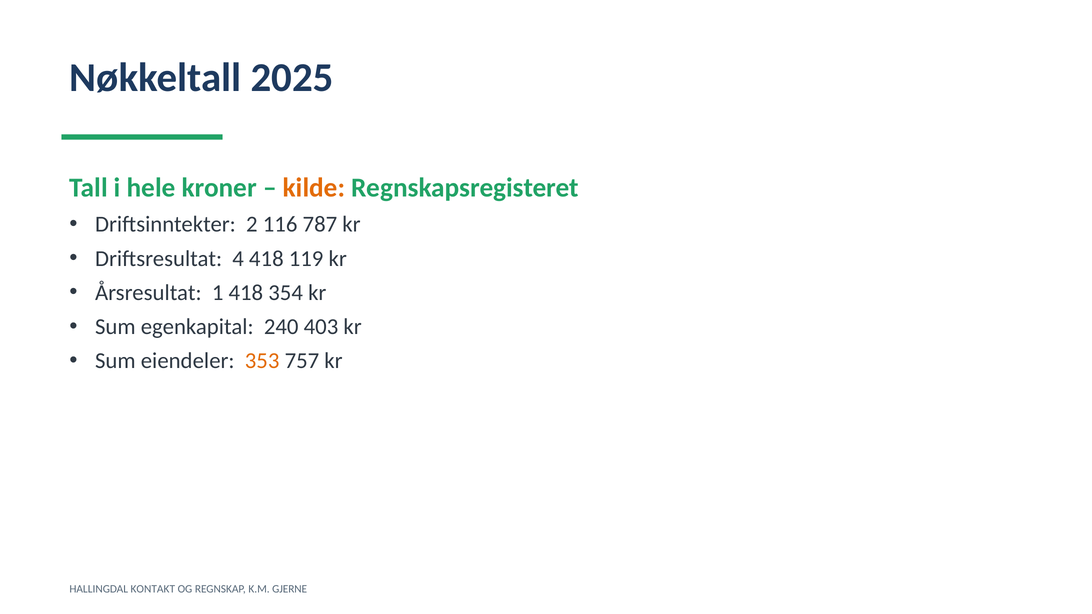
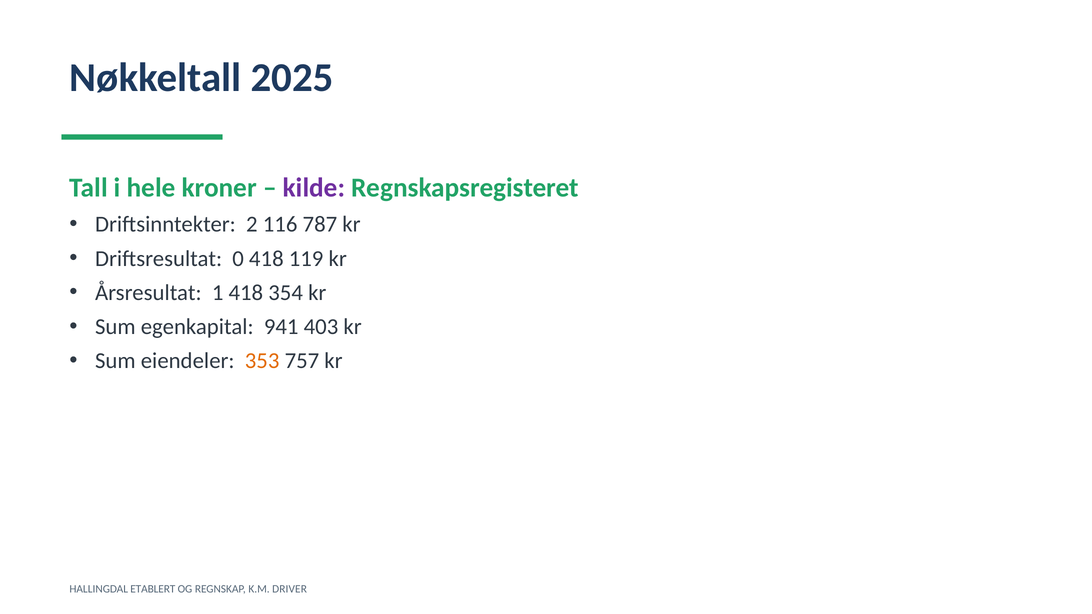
kilde colour: orange -> purple (314, 188)
4: 4 -> 0 (238, 259)
240: 240 -> 941 (281, 327)
KONTAKT: KONTAKT -> ETABLERT (153, 589)
GJERNE: GJERNE -> DRIVER (290, 589)
